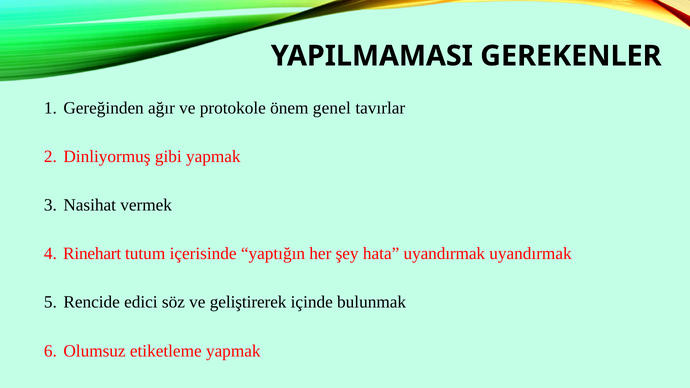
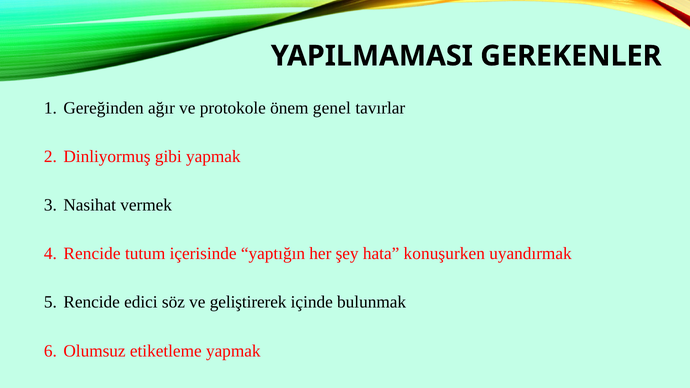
Rinehart: Rinehart -> Rencide (92, 254)
hata uyandırmak: uyandırmak -> konuşurken (444, 254)
